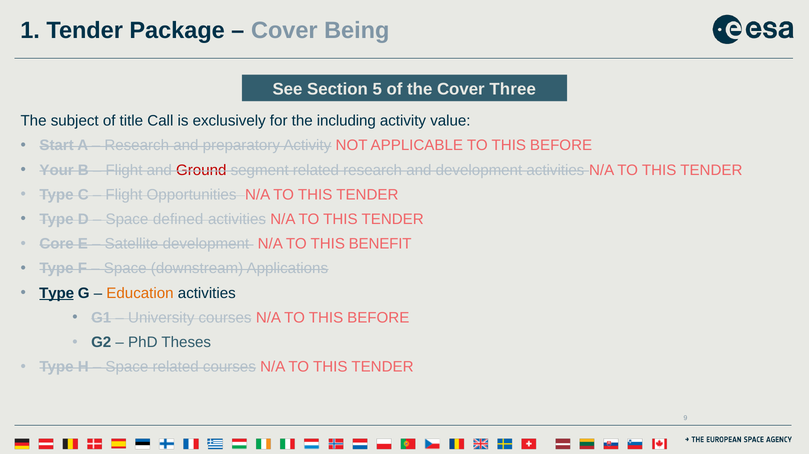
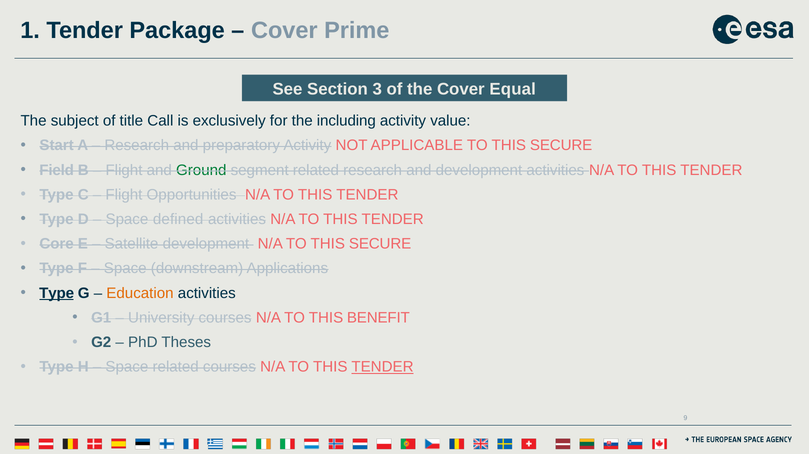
Being: Being -> Prime (357, 31)
5: 5 -> 3 (377, 89)
Three: Three -> Equal (513, 89)
APPLICABLE TO THIS BEFORE: BEFORE -> SECURE (561, 145)
Your: Your -> Field (57, 170)
Ground colour: red -> green (201, 170)
N/A TO THIS BENEFIT: BENEFIT -> SECURE (380, 244)
N/A TO THIS BEFORE: BEFORE -> BENEFIT (378, 318)
TENDER underline: none -> present (382, 367)
